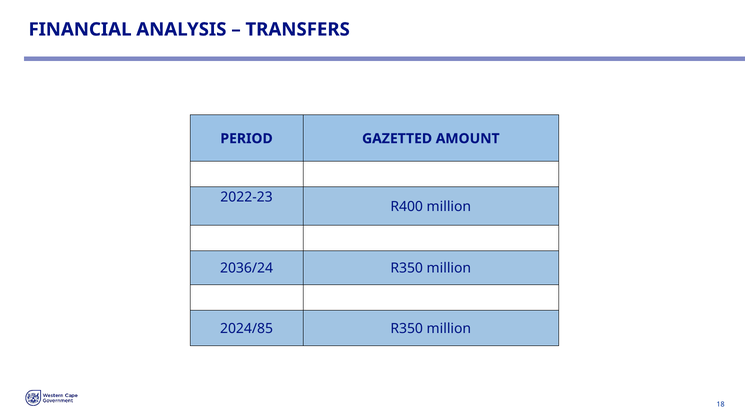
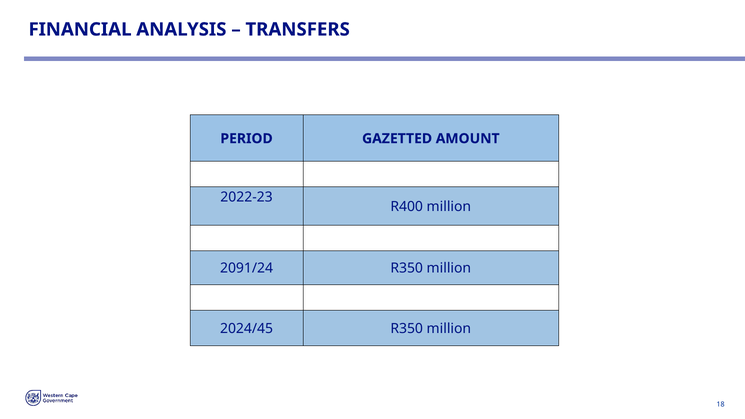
2036/24: 2036/24 -> 2091/24 (247, 268)
2024/85: 2024/85 -> 2024/45 (247, 329)
